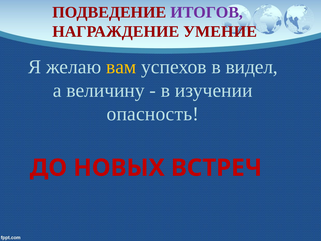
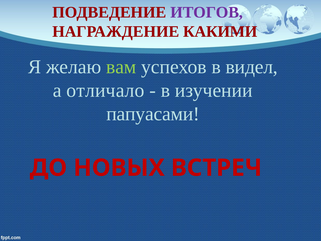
УМЕНИЕ: УМЕНИЕ -> КАКИМИ (220, 32)
вам colour: yellow -> light green (121, 67)
величину: величину -> отличало (105, 90)
опасность: опасность -> папуасами (153, 114)
